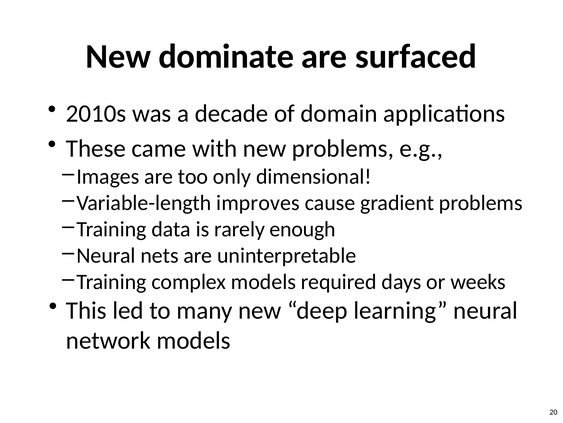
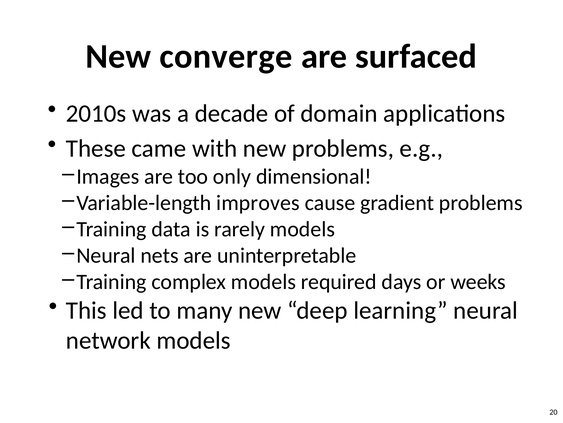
dominate: dominate -> converge (226, 56)
rarely enough: enough -> models (302, 229)
